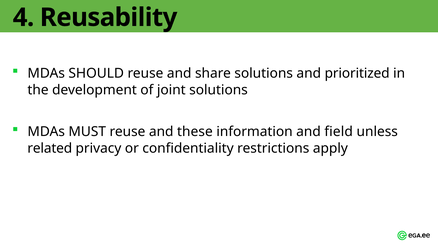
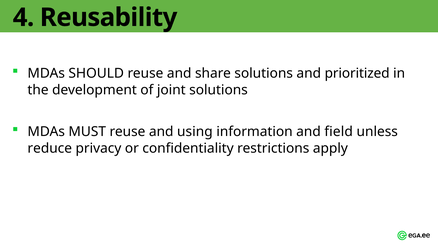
these: these -> using (195, 132)
related: related -> reduce (50, 148)
